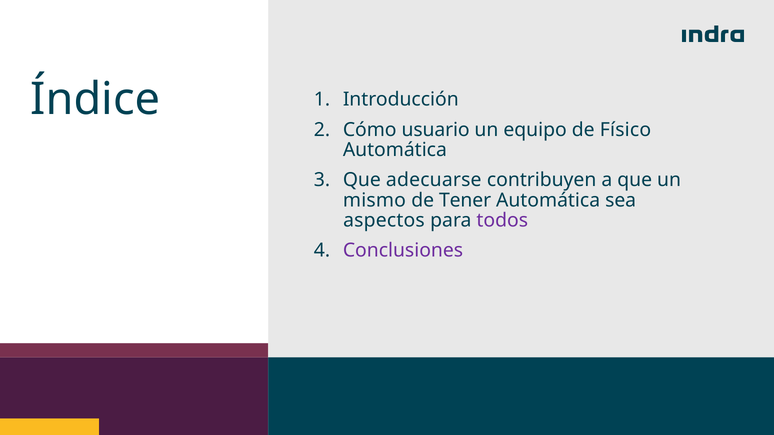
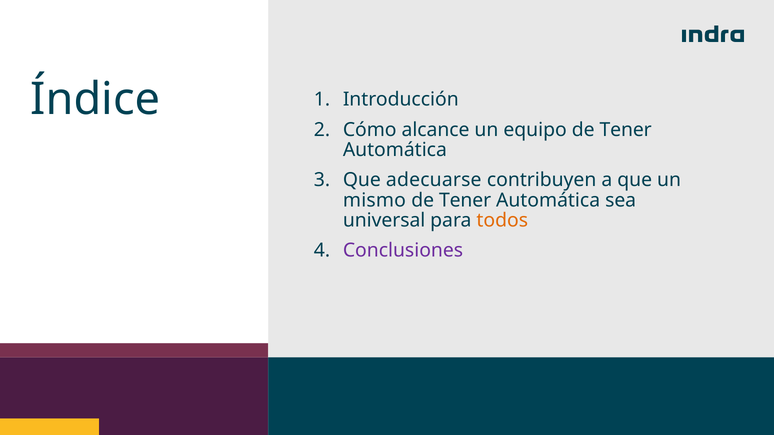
usuario: usuario -> alcance (436, 130)
equipo de Físico: Físico -> Tener (626, 130)
aspectos: aspectos -> universal (384, 221)
todos colour: purple -> orange (502, 221)
